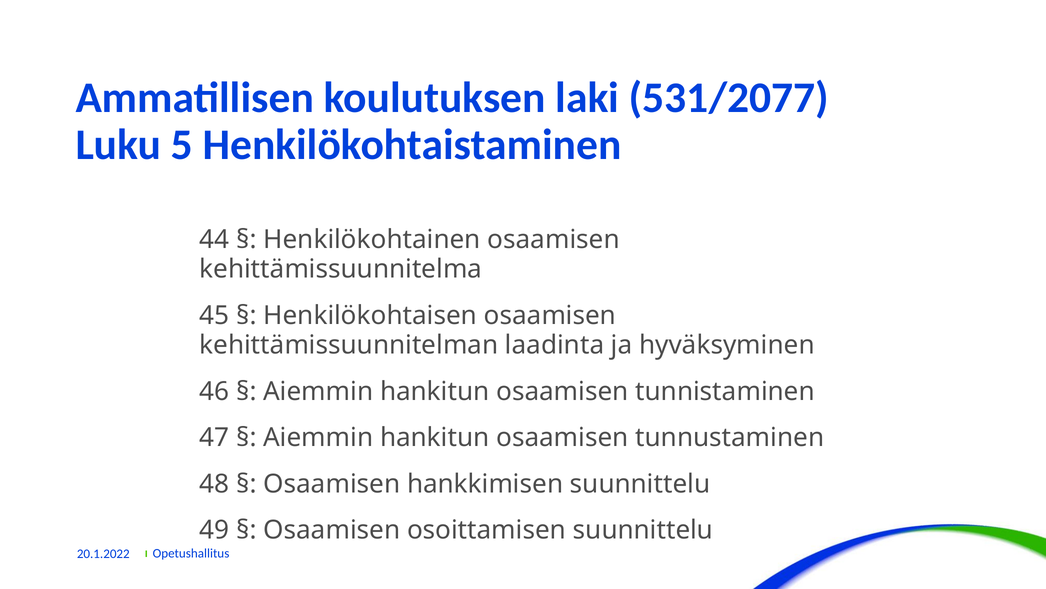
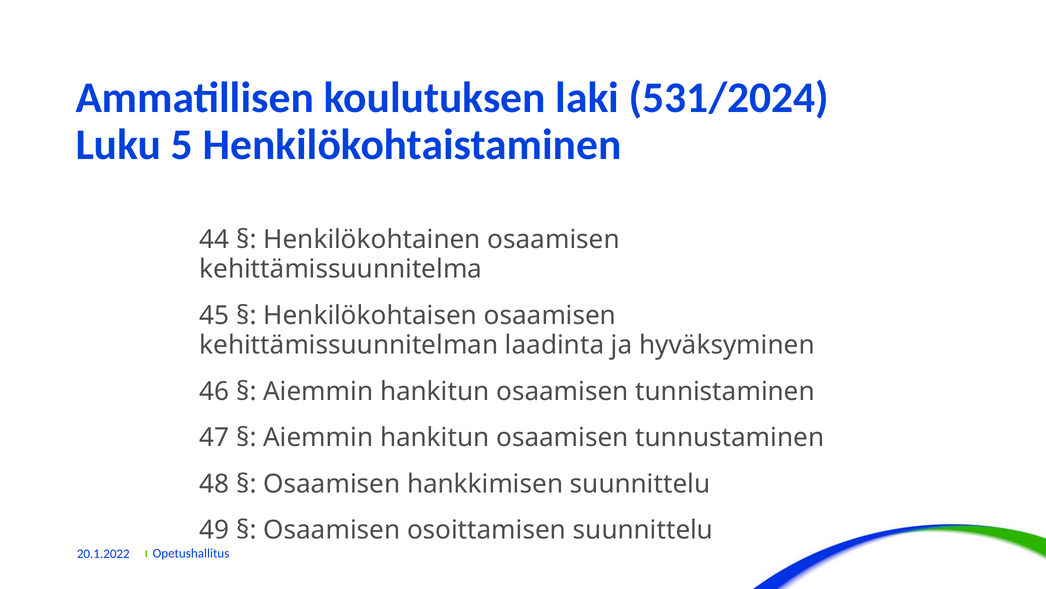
531/2077: 531/2077 -> 531/2024 (729, 98)
